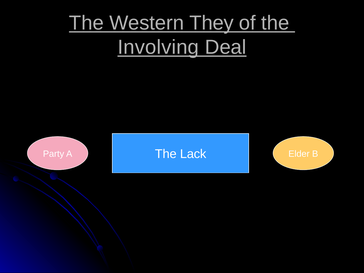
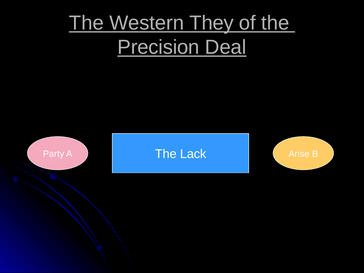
Involving: Involving -> Precision (158, 47)
Elder: Elder -> Arise (299, 154)
